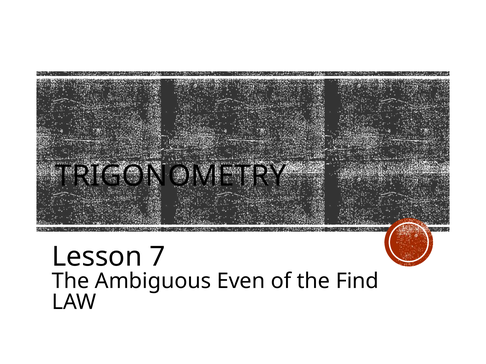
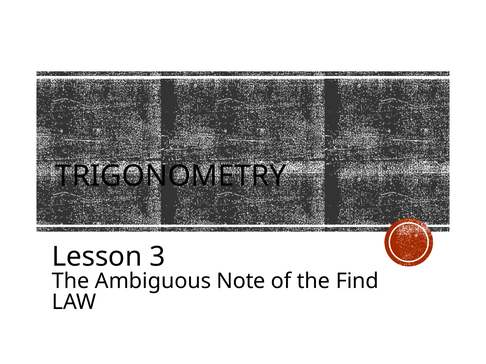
7: 7 -> 3 (157, 257)
Even: Even -> Note (241, 281)
